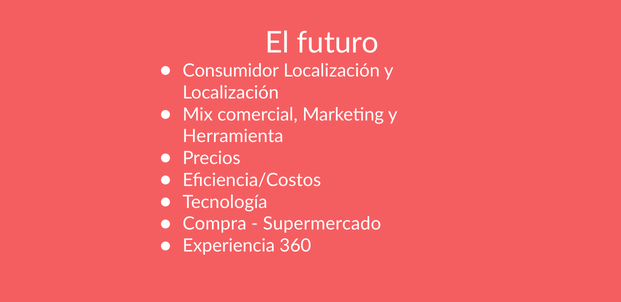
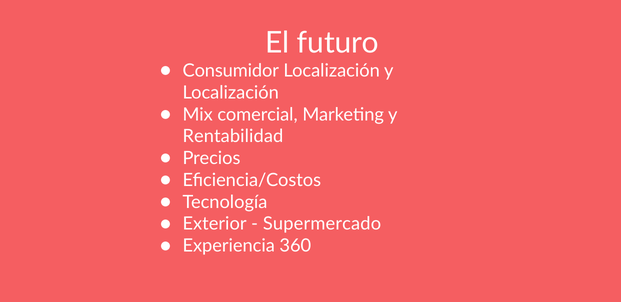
Herramienta: Herramienta -> Rentabilidad (233, 136)
Compra: Compra -> Exterior (215, 224)
